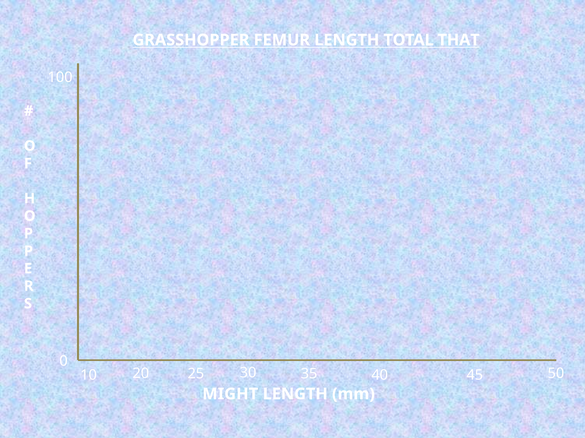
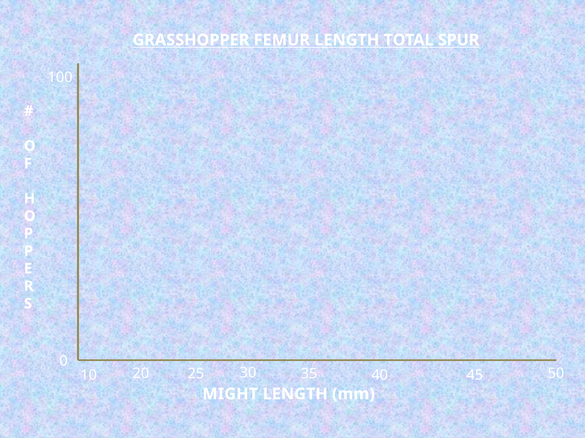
THAT: THAT -> SPUR (459, 40)
